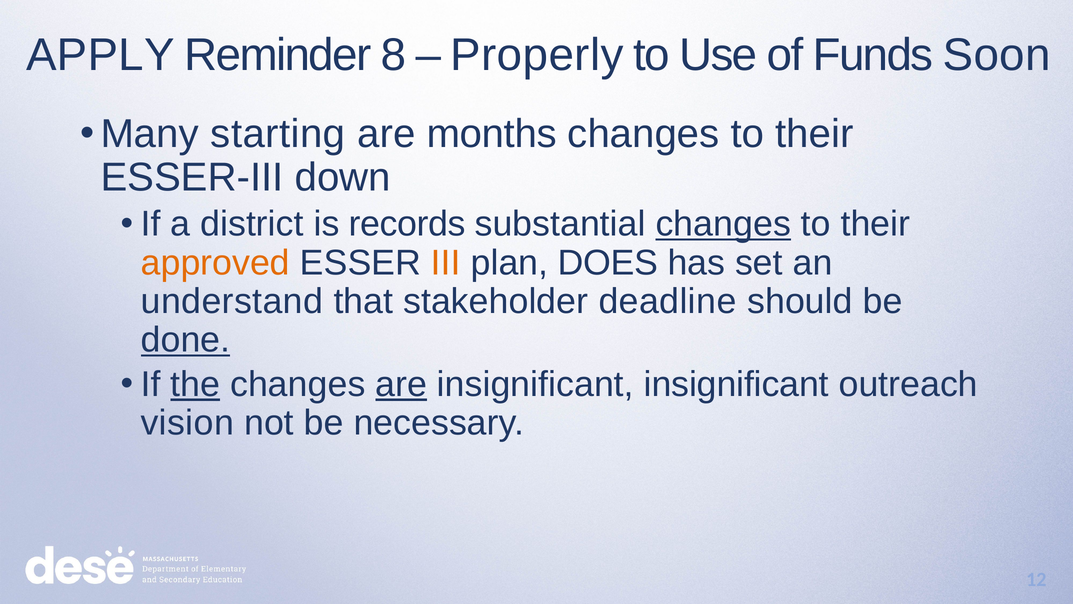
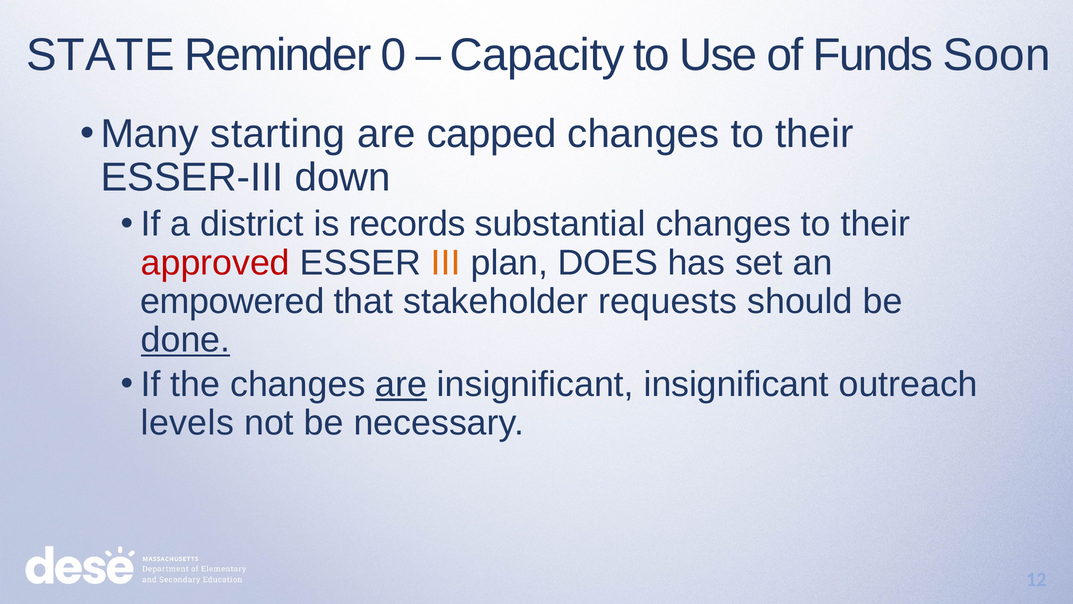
APPLY: APPLY -> STATE (100, 55)
8: 8 -> 0 (393, 55)
Properly: Properly -> Capacity (537, 55)
months: months -> capped (492, 134)
changes underline: present -> none (723, 224)
approved colour: orange -> red (215, 263)
understand: understand -> empowered (232, 301)
deadline: deadline -> requests (668, 301)
the underline: present -> none (195, 384)
vision: vision -> levels (187, 423)
